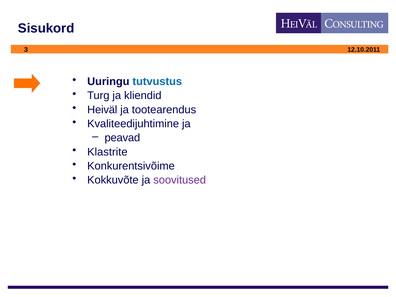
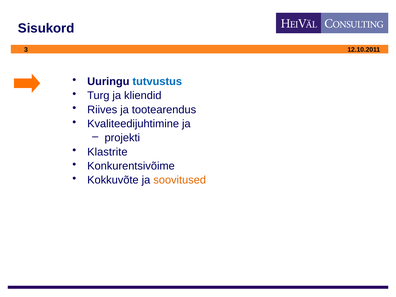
Heiväl: Heiväl -> Riives (102, 110)
peavad: peavad -> projekti (122, 138)
soovitused colour: purple -> orange (180, 180)
